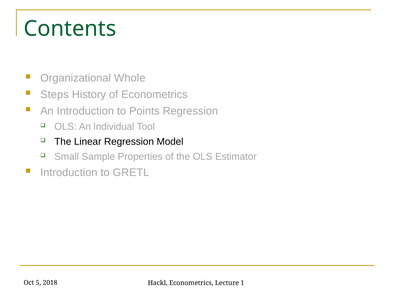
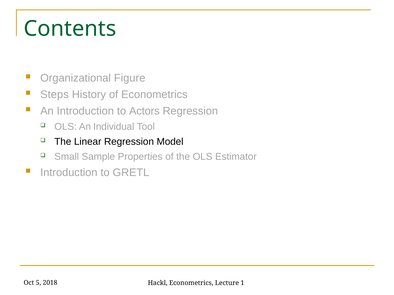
Whole: Whole -> Figure (130, 78)
Points: Points -> Actors (144, 111)
